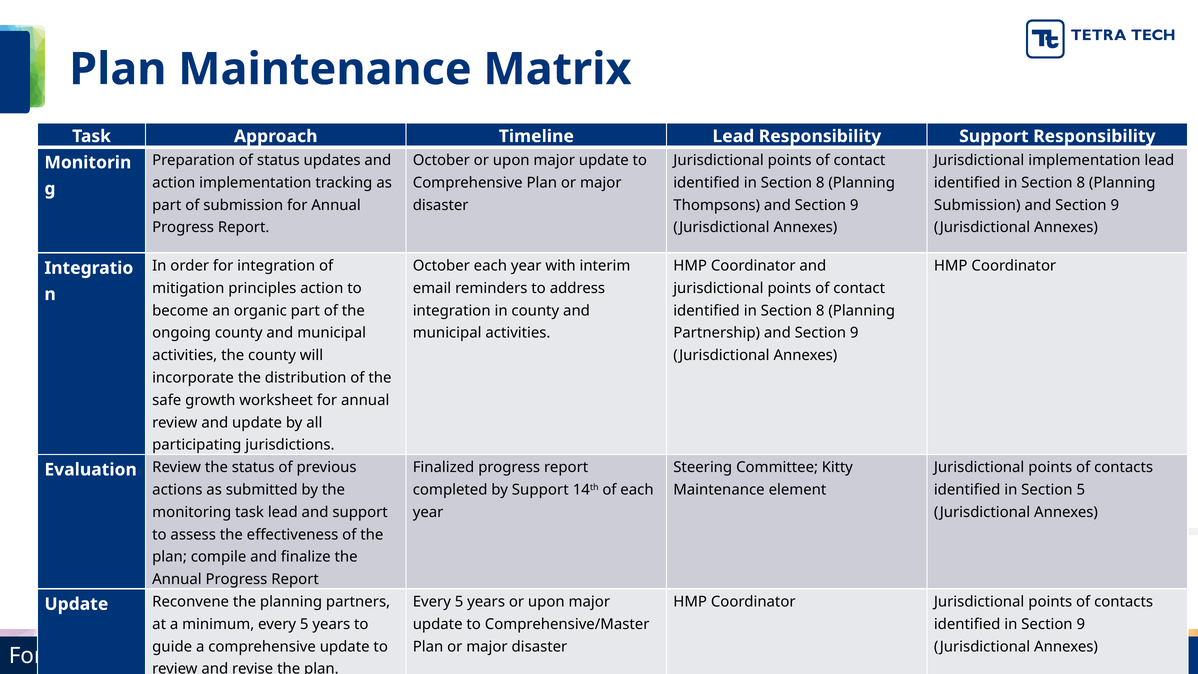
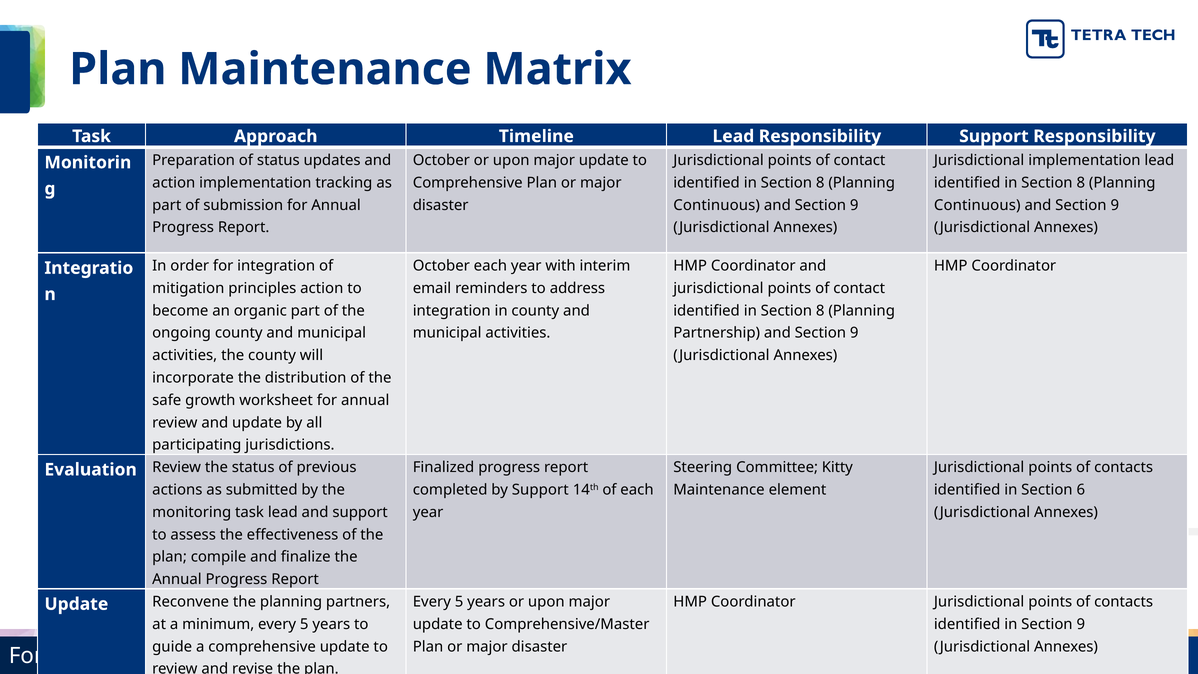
Thompsons: Thompsons -> Continuous (717, 205)
Submission: Submission -> Continuous (977, 205)
Section 5: 5 -> 6 (1081, 490)
